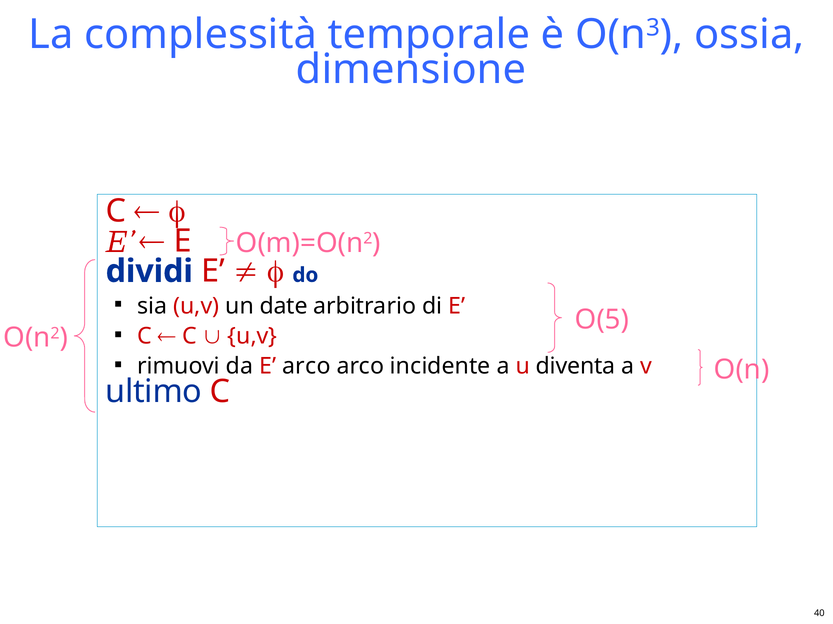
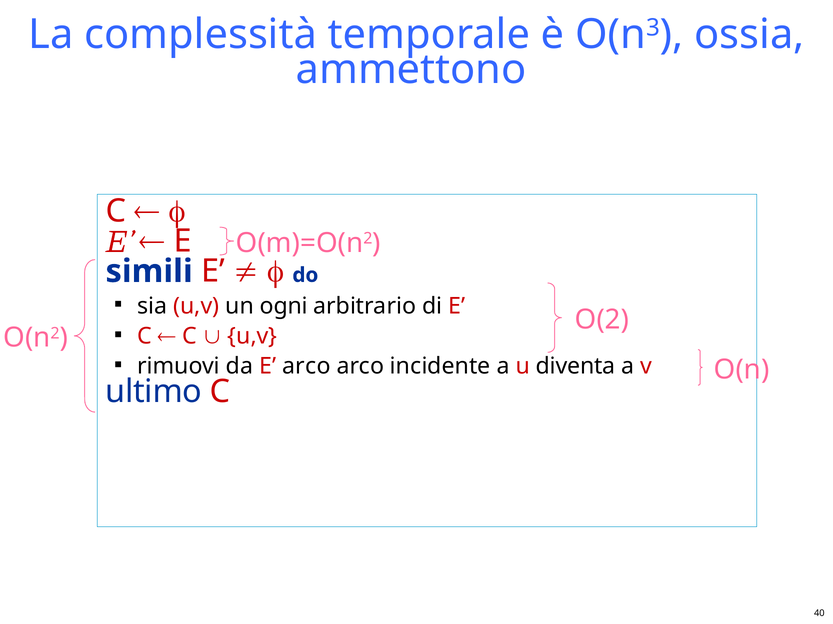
dimensione: dimensione -> ammettono (411, 70)
dividi: dividi -> simili (149, 272)
date: date -> ogni (284, 307)
O(5: O(5 -> O(2 (602, 320)
